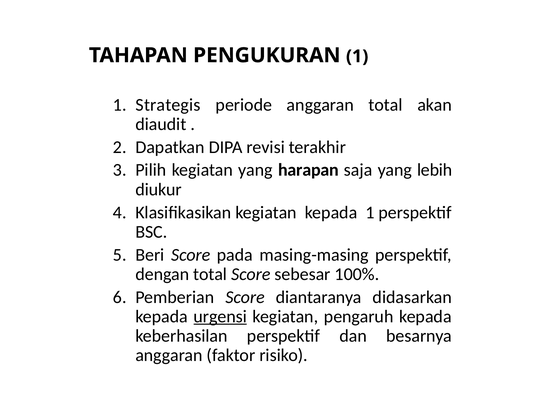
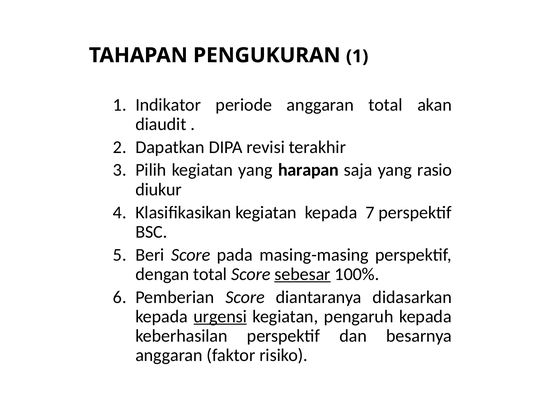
Strategis: Strategis -> Indikator (168, 105)
lebih: lebih -> rasio (435, 170)
kepada 1: 1 -> 7 (370, 212)
sebesar underline: none -> present (303, 274)
